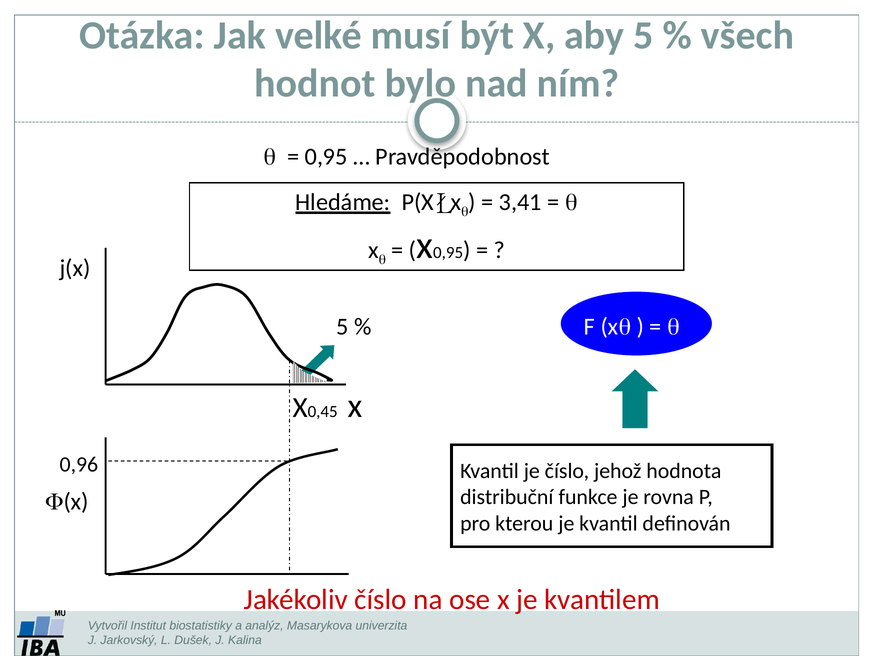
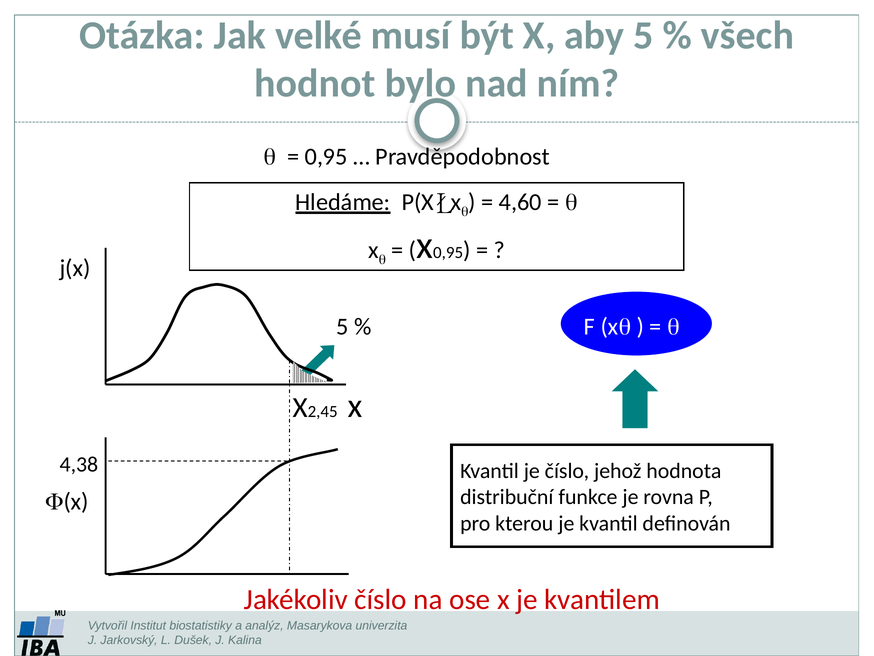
3,41: 3,41 -> 4,60 (520, 202)
0,45: 0,45 -> 2,45 (323, 411)
0,96: 0,96 -> 4,38 (79, 464)
